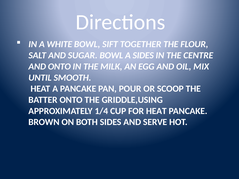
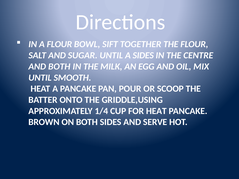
A WHITE: WHITE -> FLOUR (59, 44)
SUGAR BOWL: BOWL -> UNTIL (111, 55)
AND ONTO: ONTO -> BOTH (59, 67)
